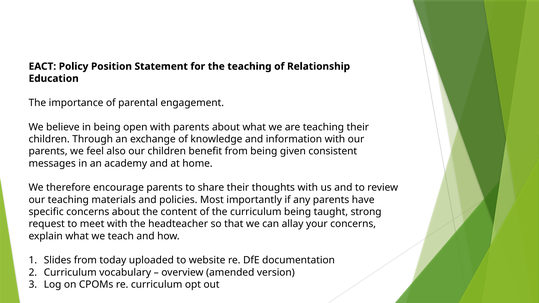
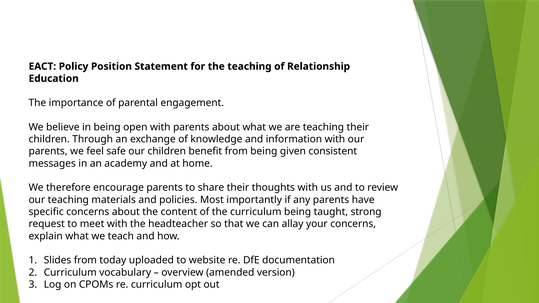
also: also -> safe (116, 151)
